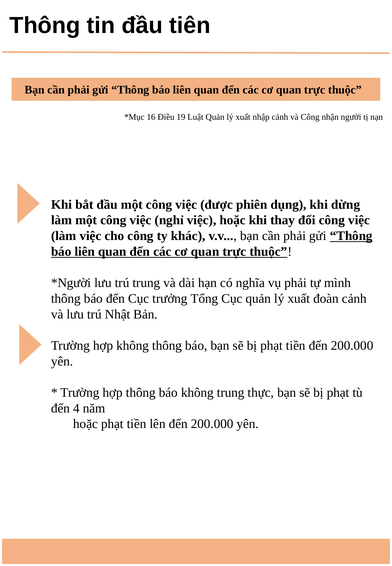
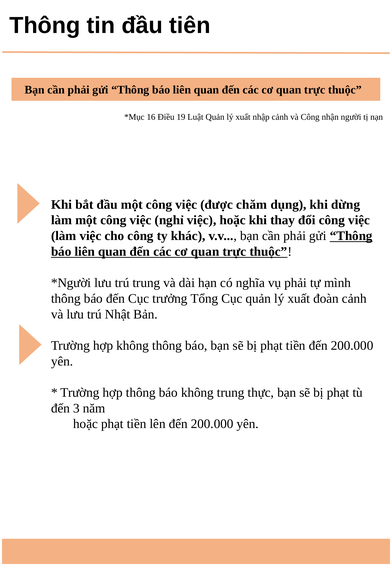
phiên: phiên -> chăm (252, 205)
4: 4 -> 3 (76, 408)
